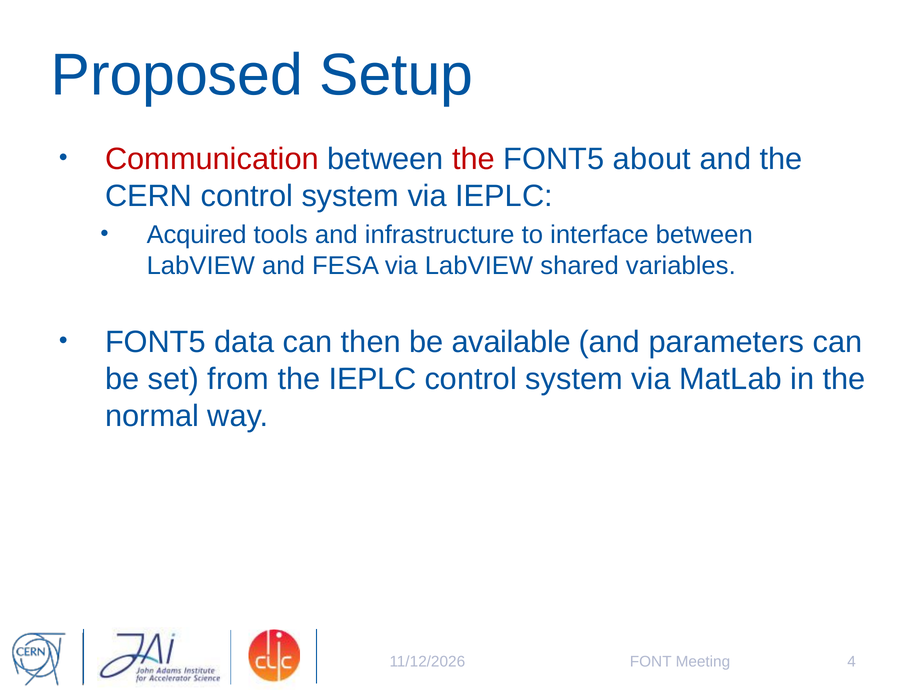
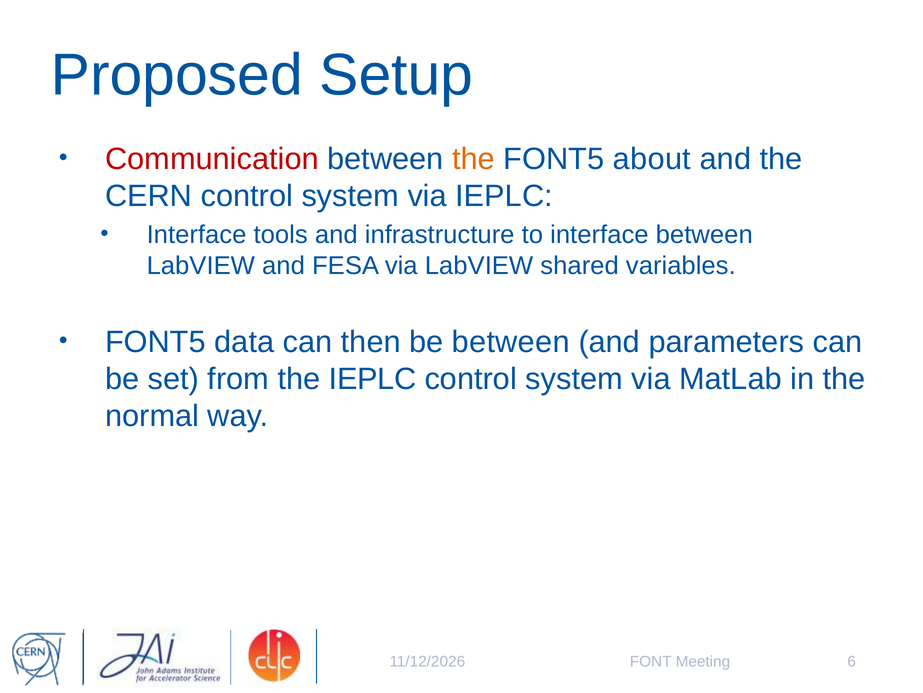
the colour: red -> orange (473, 159)
Acquired: Acquired -> Interface (197, 235)
be available: available -> between (511, 342)
4: 4 -> 6 (852, 661)
